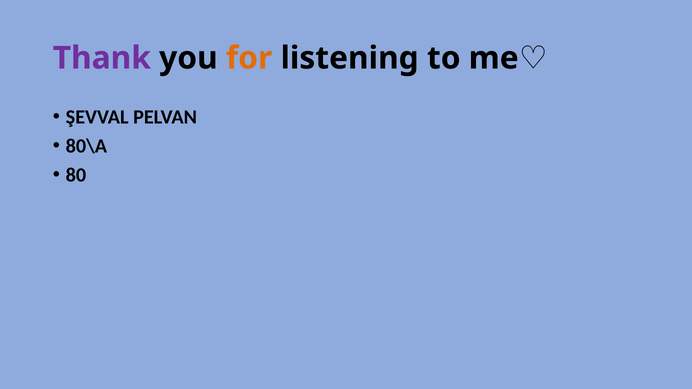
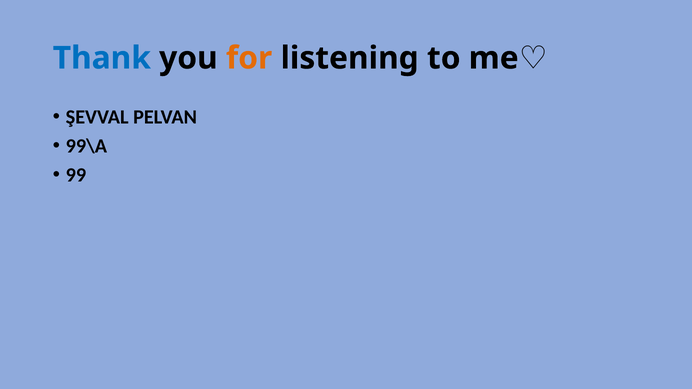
Thank colour: purple -> blue (102, 58)
80\A: 80\A -> 99\A (86, 146)
80: 80 -> 99 (76, 175)
